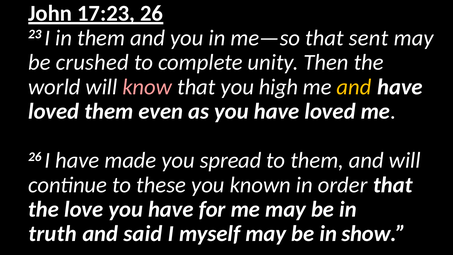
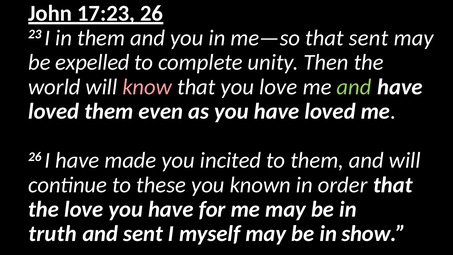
crushed: crushed -> expelled (92, 62)
you high: high -> love (278, 87)
and colour: yellow -> light green (354, 87)
spread: spread -> incited (231, 160)
and said: said -> sent (143, 234)
